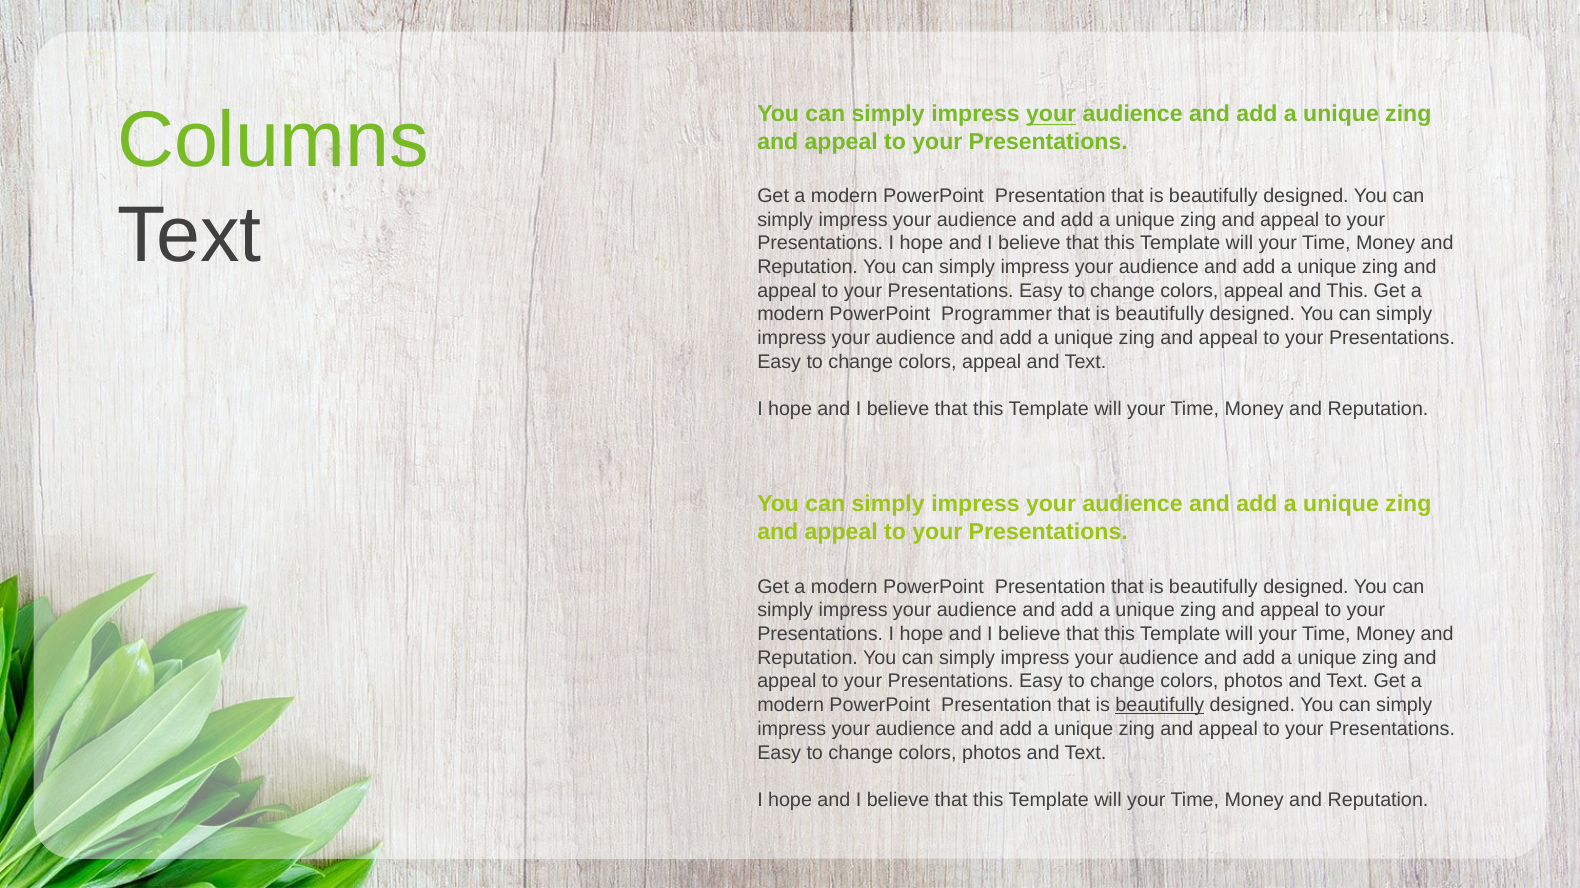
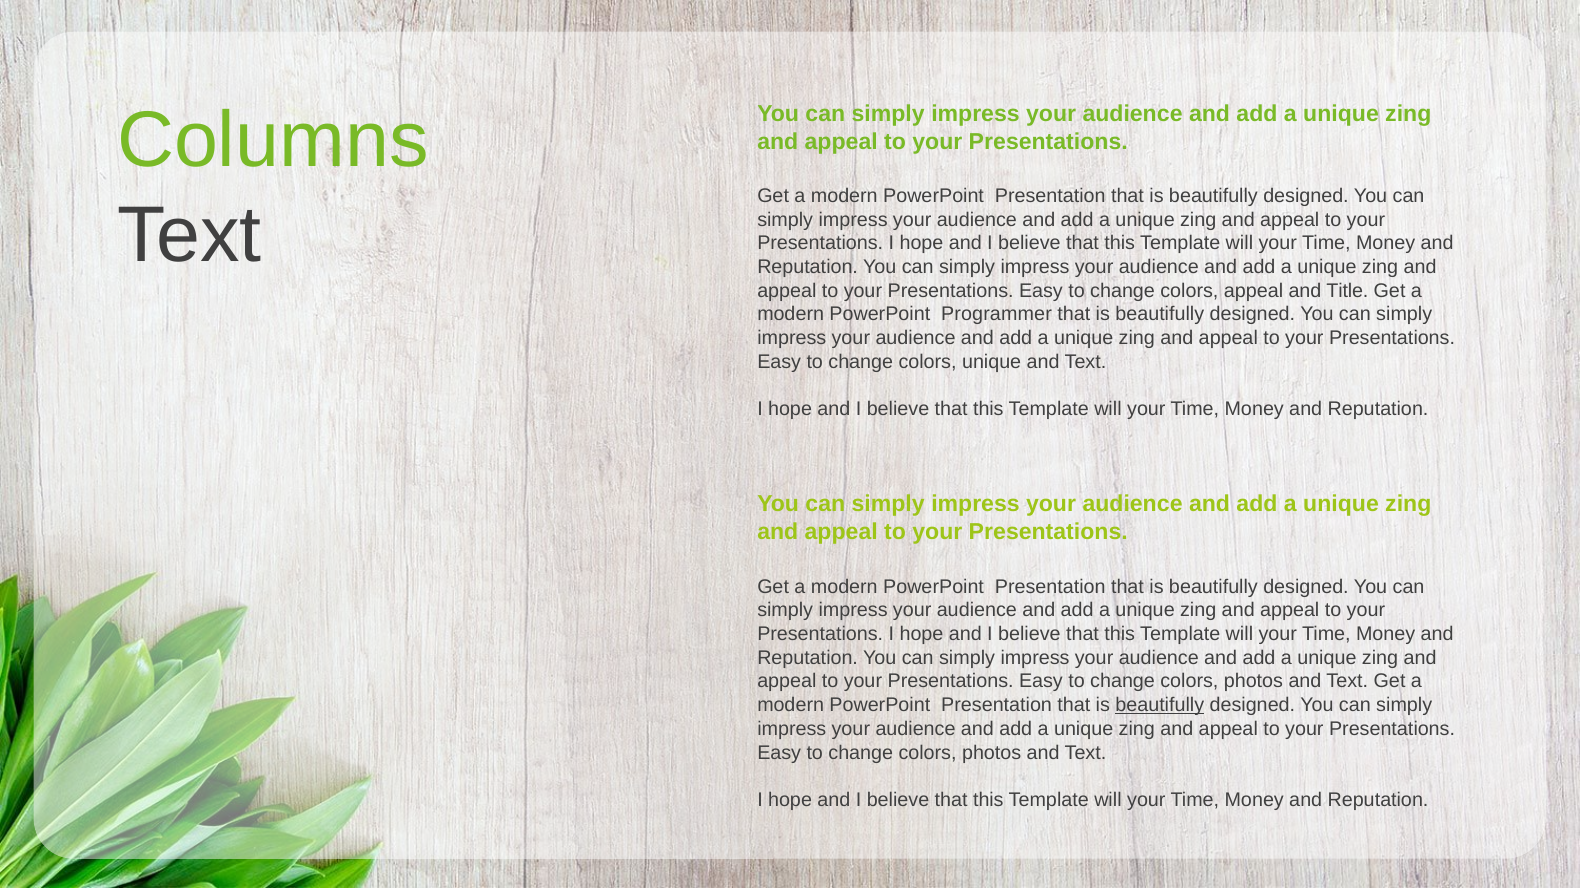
your underline: present -> none (1051, 114)
and This: This -> Title (1347, 291)
appeal: appeal -> unique (992, 362)
